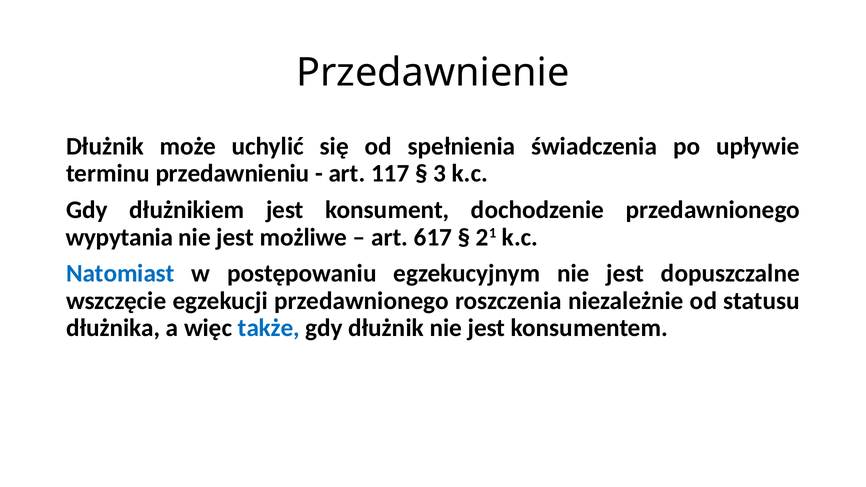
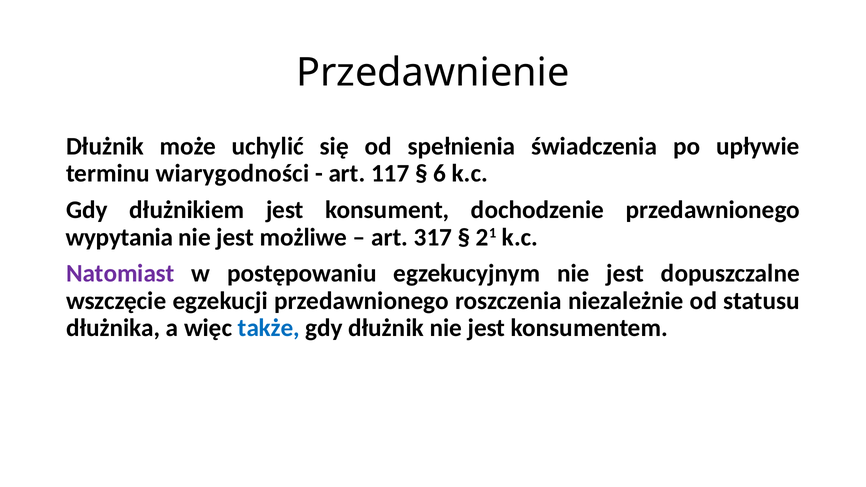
przedawnieniu: przedawnieniu -> wiarygodności (232, 174)
3: 3 -> 6 (440, 174)
617: 617 -> 317 (433, 237)
Natomiast colour: blue -> purple (120, 274)
